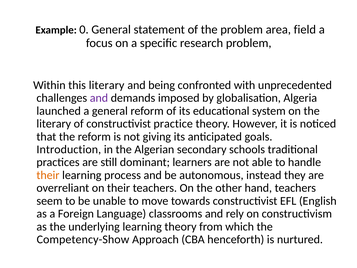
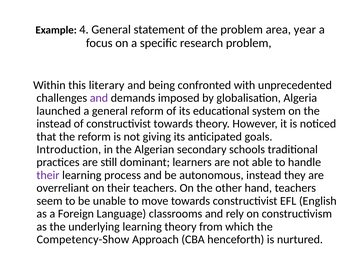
0: 0 -> 4 (84, 30)
field: field -> year (305, 30)
literary: literary -> instead (54, 124)
constructivist practice: practice -> towards (173, 124)
their colour: orange -> purple (48, 175)
